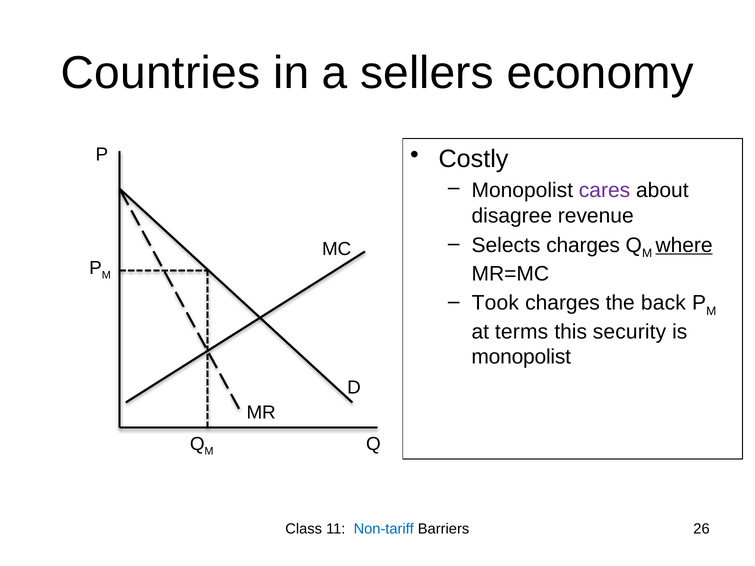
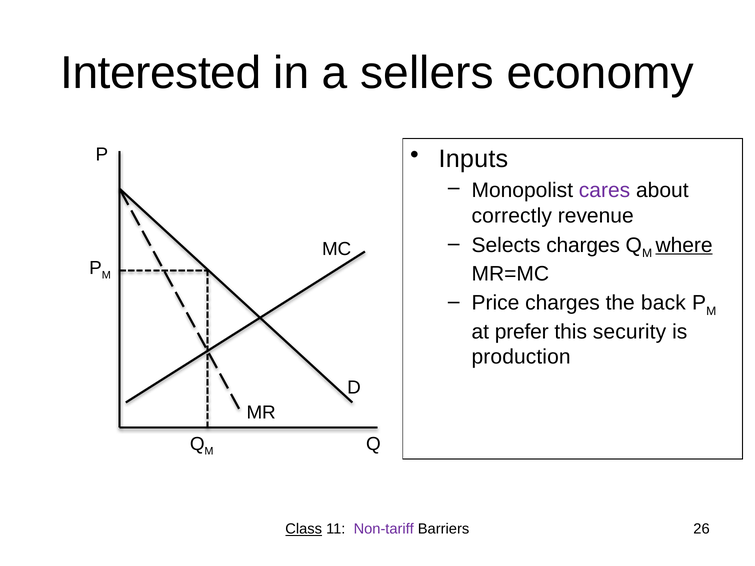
Countries: Countries -> Interested (161, 73)
Costly: Costly -> Inputs (473, 159)
disagree: disagree -> correctly (512, 216)
Took: Took -> Price (495, 303)
terms: terms -> prefer (522, 332)
monopolist: monopolist -> production (521, 357)
Class underline: none -> present (304, 529)
Non-tariff colour: blue -> purple (384, 529)
